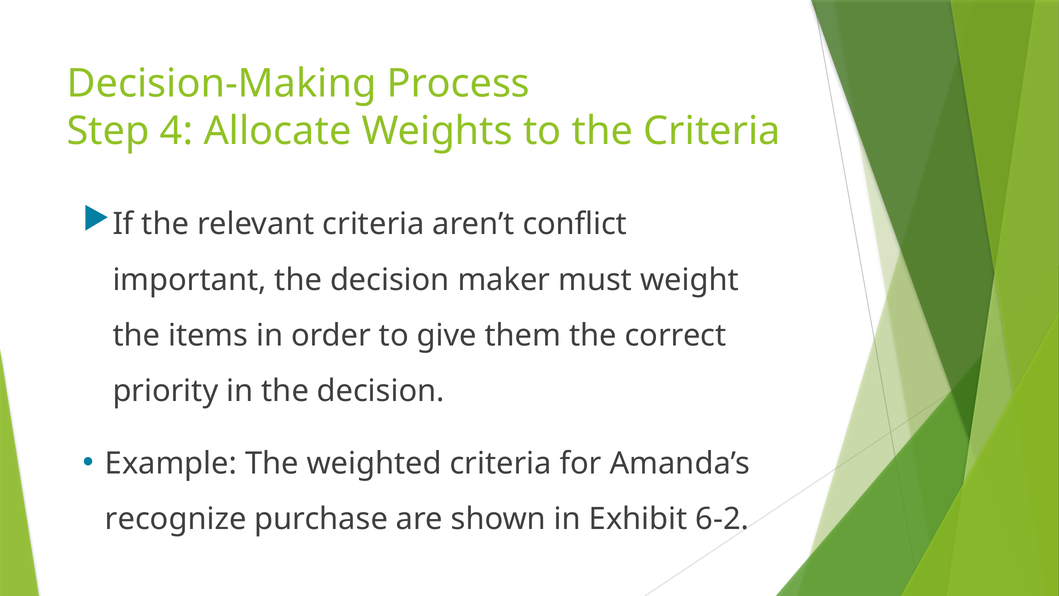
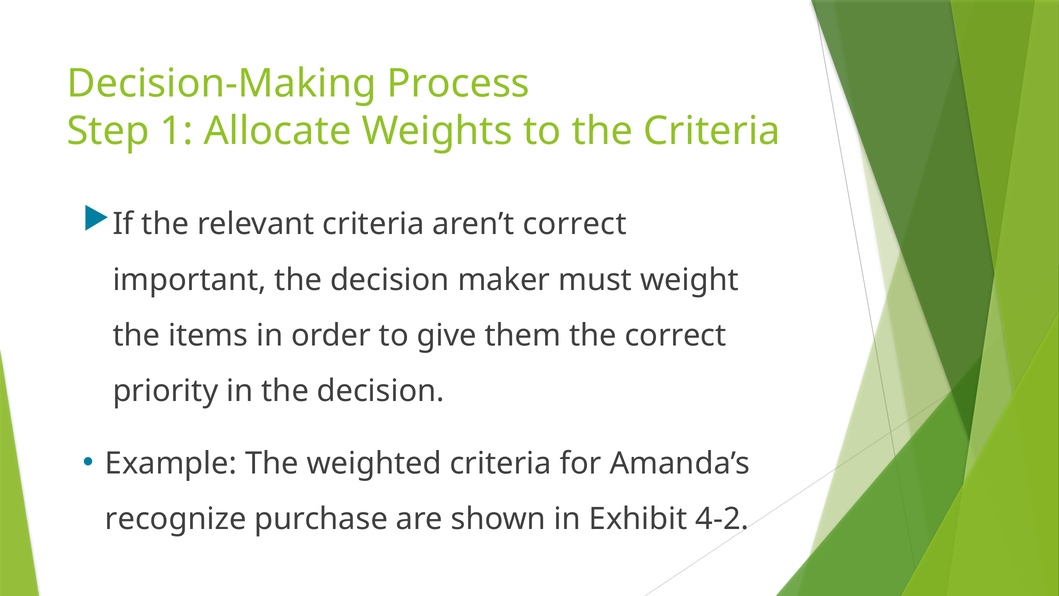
4: 4 -> 1 (177, 131)
aren’t conflict: conflict -> correct (575, 224)
6-2: 6-2 -> 4-2 (722, 519)
